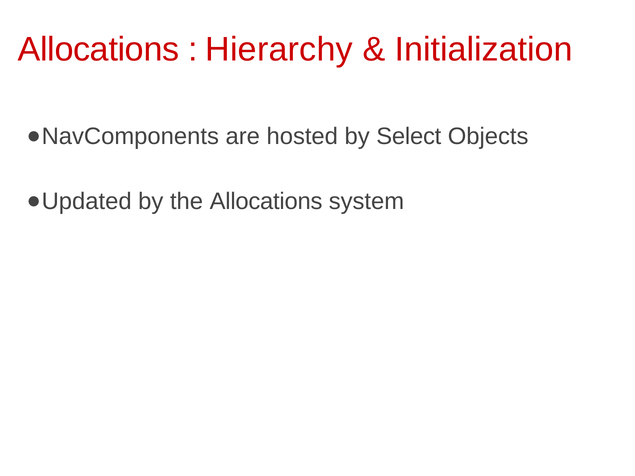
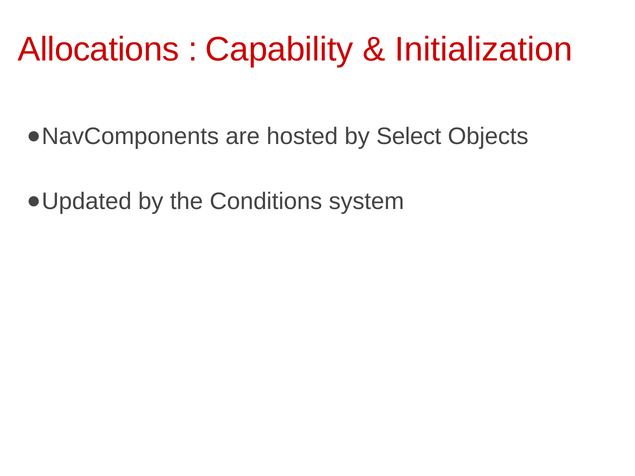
Hierarchy: Hierarchy -> Capability (279, 50)
the Allocations: Allocations -> Conditions (266, 202)
